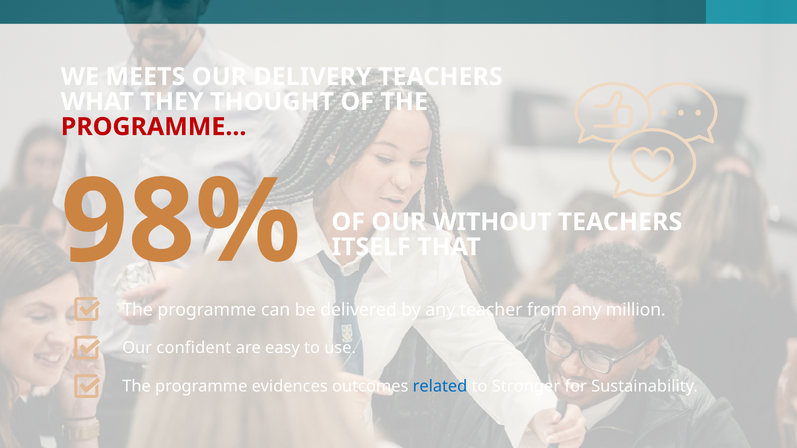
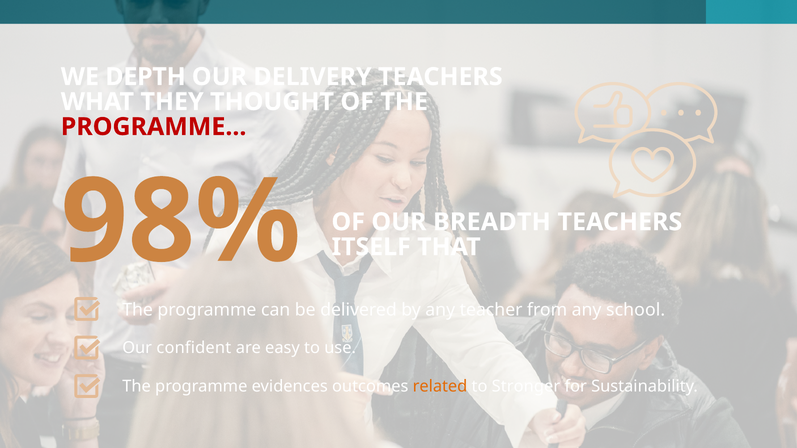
MEETS: MEETS -> DEPTH (145, 77)
WITHOUT: WITHOUT -> BREADTH (492, 222)
million: million -> school (636, 310)
related colour: blue -> orange (440, 387)
